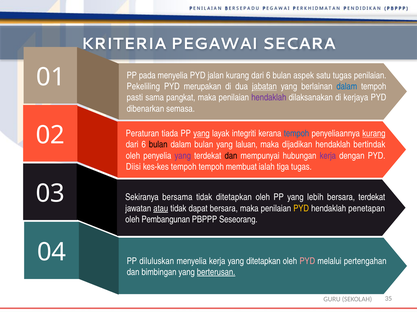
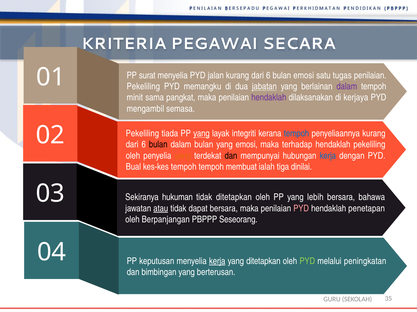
pada: pada -> surat (147, 76)
bulan aspek: aspek -> emosi (304, 76)
merupakan: merupakan -> memangku (203, 87)
dalam colour: blue -> purple (347, 87)
pasti: pasti -> minit (135, 98)
dibenarkan: dibenarkan -> mengambil (145, 109)
Peraturan: Peraturan -> Pekeliling (142, 134)
kurang underline: present -> none (374, 134)
yang laluan: laluan -> emosi (247, 145)
dijadikan: dijadikan -> terhadap (297, 145)
hendaklah bertindak: bertindak -> pekeliling (369, 145)
yang colour: purple -> orange (183, 156)
kerja colour: purple -> blue (328, 156)
Diisi: Diisi -> Bual (133, 167)
tiga tugas: tugas -> dinilai (301, 167)
bersama: bersama -> hukuman (177, 198)
bersara terdekat: terdekat -> bahawa (372, 198)
PYD colour: yellow -> pink (301, 209)
Pembangunan: Pembangunan -> Berpanjangan (166, 220)
diluluskan: diluluskan -> keputusan (157, 262)
kerja underline: none -> present (217, 262)
PYD colour: pink -> light green (307, 262)
pertengahan: pertengahan -> peningkatan (365, 262)
berterusan underline: present -> none (216, 273)
